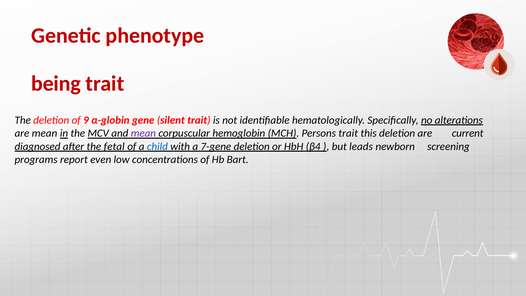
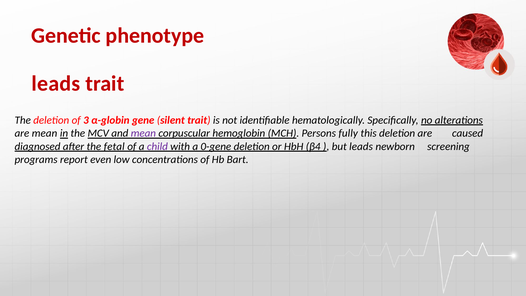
being: being -> leads (56, 84)
9: 9 -> 3 (86, 120)
Persons trait: trait -> fully (348, 133)
current: current -> caused (468, 133)
child colour: blue -> purple (157, 147)
7-gene: 7-gene -> 0-gene (216, 147)
